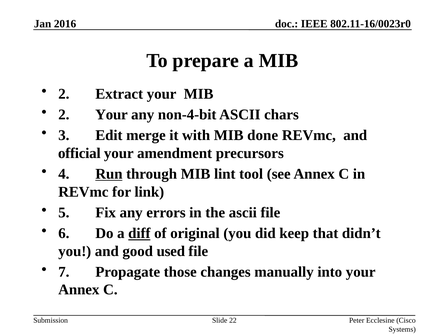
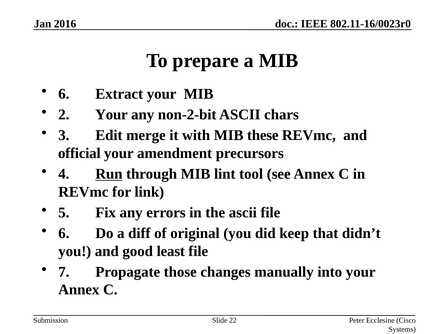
2: 2 -> 6 (64, 94)
non-4-bit: non-4-bit -> non-2-bit (187, 115)
done: done -> these (263, 135)
diff underline: present -> none (139, 233)
used: used -> least (171, 251)
